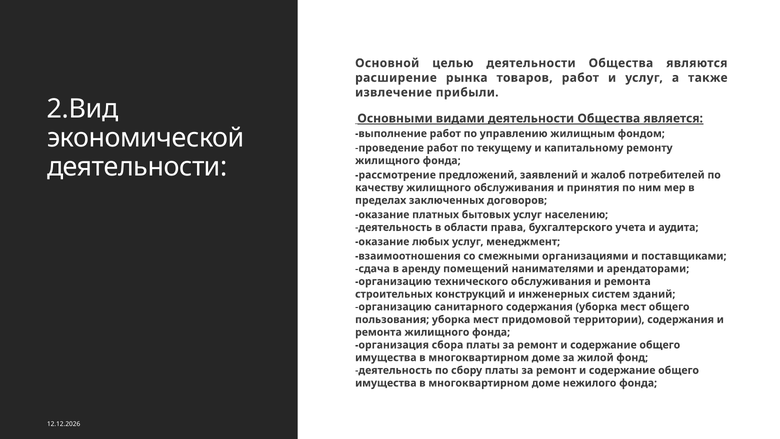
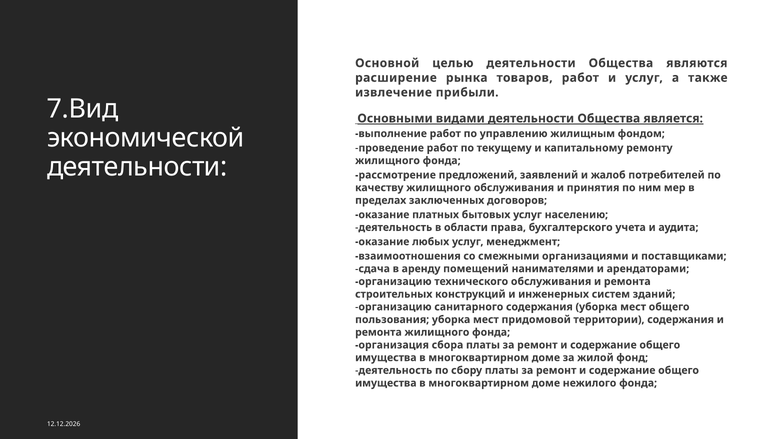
2.Вид: 2.Вид -> 7.Вид (83, 109)
